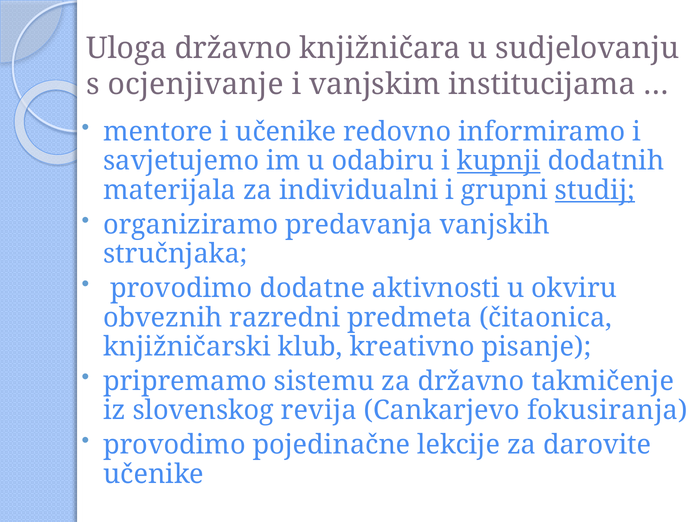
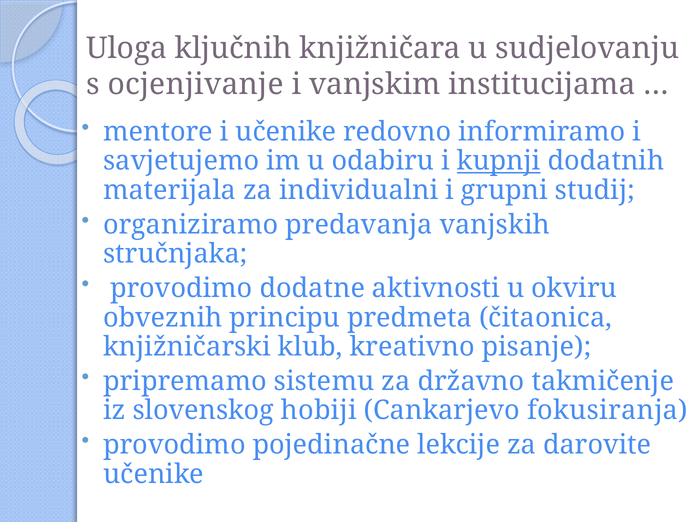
Uloga državno: državno -> ključnih (233, 48)
studij underline: present -> none (595, 190)
razredni: razredni -> principu (285, 318)
revija: revija -> hobiji (319, 411)
